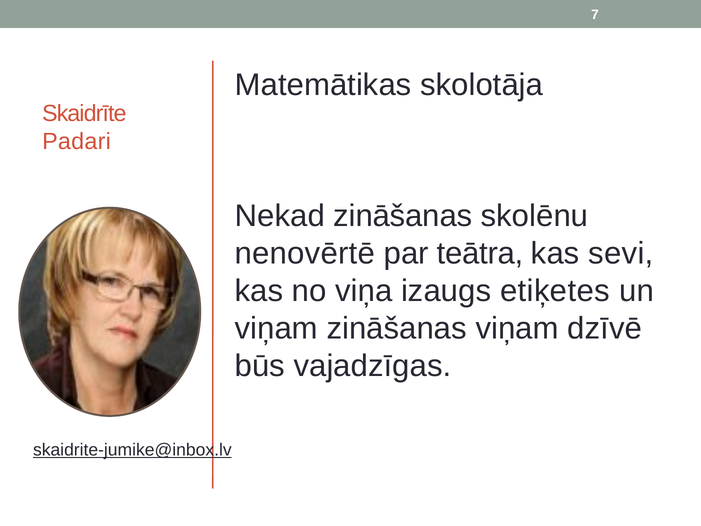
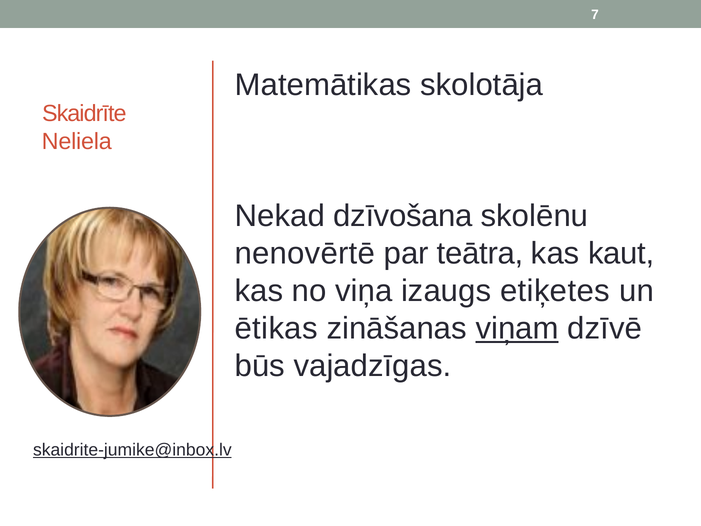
Padari: Padari -> Neliela (77, 142)
Nekad zināšanas: zināšanas -> dzīvošana (403, 216)
sevi: sevi -> kaut (621, 254)
viņam: viņam -> ētikas (276, 328)
viņam underline: none -> present (517, 328)
